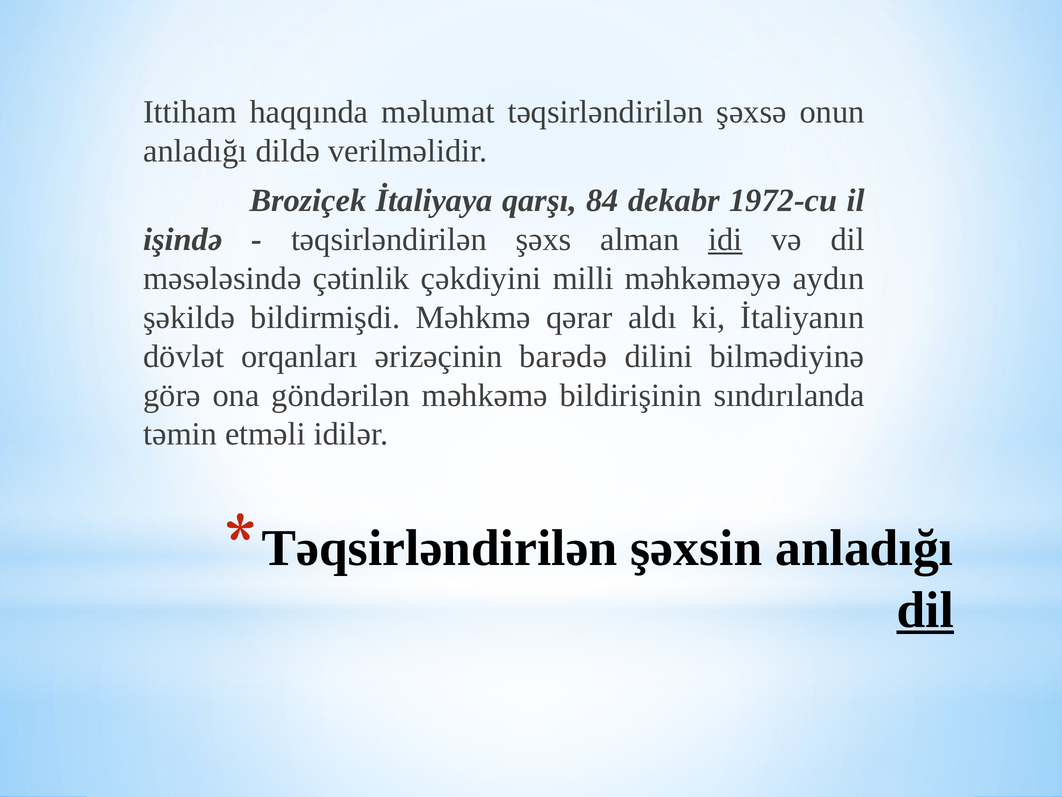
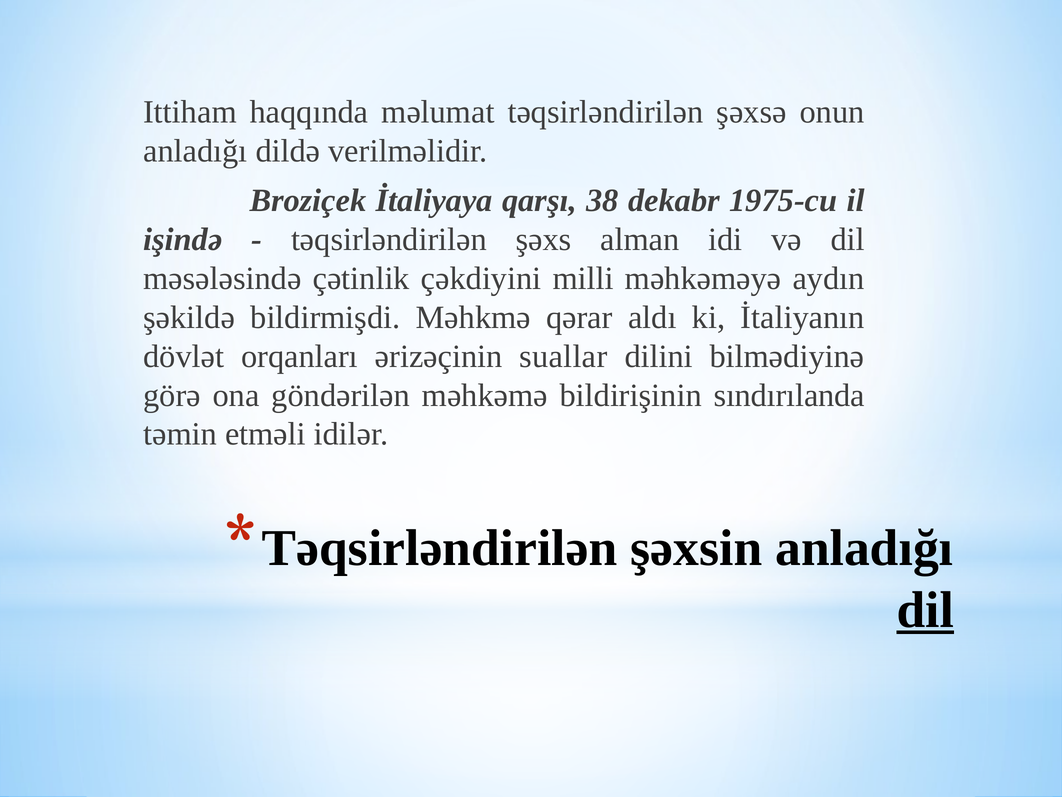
84: 84 -> 38 (602, 201)
1972-cu: 1972-cu -> 1975-cu (783, 201)
idi underline: present -> none (725, 240)
barədə: barədə -> suallar (563, 356)
